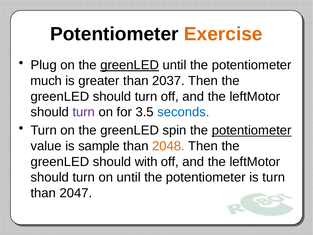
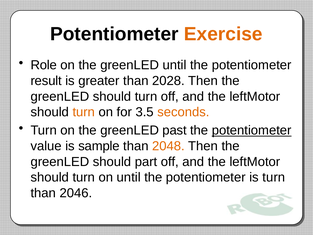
Plug: Plug -> Role (44, 65)
greenLED underline: present -> none (130, 65)
much: much -> result (46, 81)
2037: 2037 -> 2028 (168, 81)
turn colour: purple -> orange (84, 112)
seconds colour: blue -> orange (183, 112)
spin: spin -> past (175, 130)
with: with -> part (146, 162)
2047: 2047 -> 2046 (76, 193)
